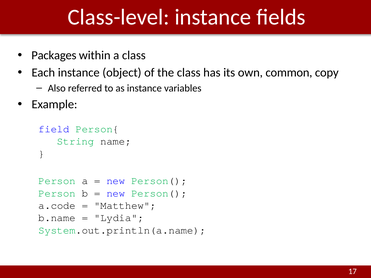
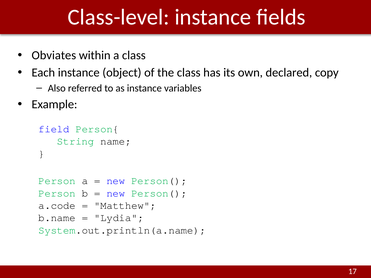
Packages: Packages -> Obviates (54, 55)
common: common -> declared (289, 73)
